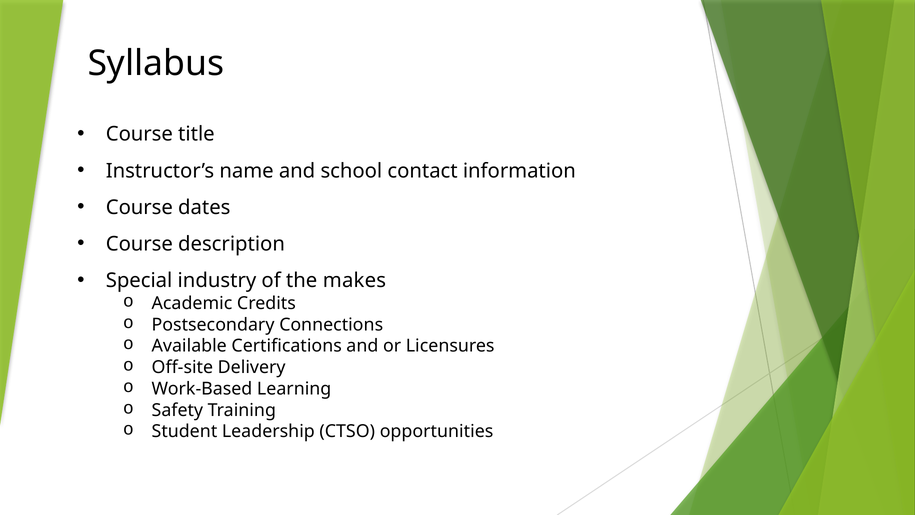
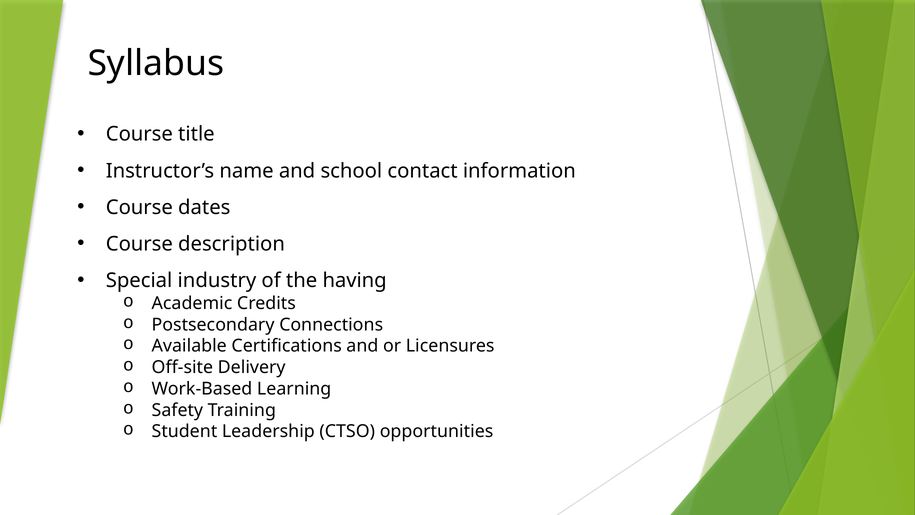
makes: makes -> having (355, 280)
